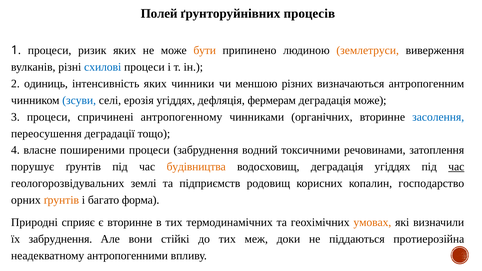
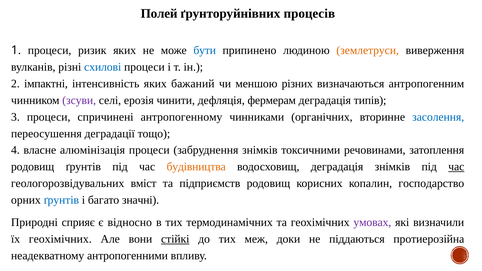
бути colour: orange -> blue (205, 50)
одиниць: одиниць -> імпактні (46, 84)
чинники: чинники -> бажаний (193, 84)
зсуви colour: blue -> purple (79, 100)
ерозія угіддях: угіддях -> чинити (176, 100)
деградація може: може -> типів (370, 100)
поширеними: поширеними -> алюмінізація (93, 150)
забруднення водний: водний -> знімків (260, 150)
порушує: порушує -> родовищ (33, 167)
деградація угіддях: угіддях -> знімків (392, 167)
землі: землі -> вміст (144, 183)
ґрунтів colour: orange -> blue (61, 200)
форма: форма -> значні (141, 200)
є вторинне: вторинне -> відносно (130, 222)
умовах colour: orange -> purple (372, 222)
їх забруднення: забруднення -> геохімічних (60, 239)
стійкі underline: none -> present (175, 239)
